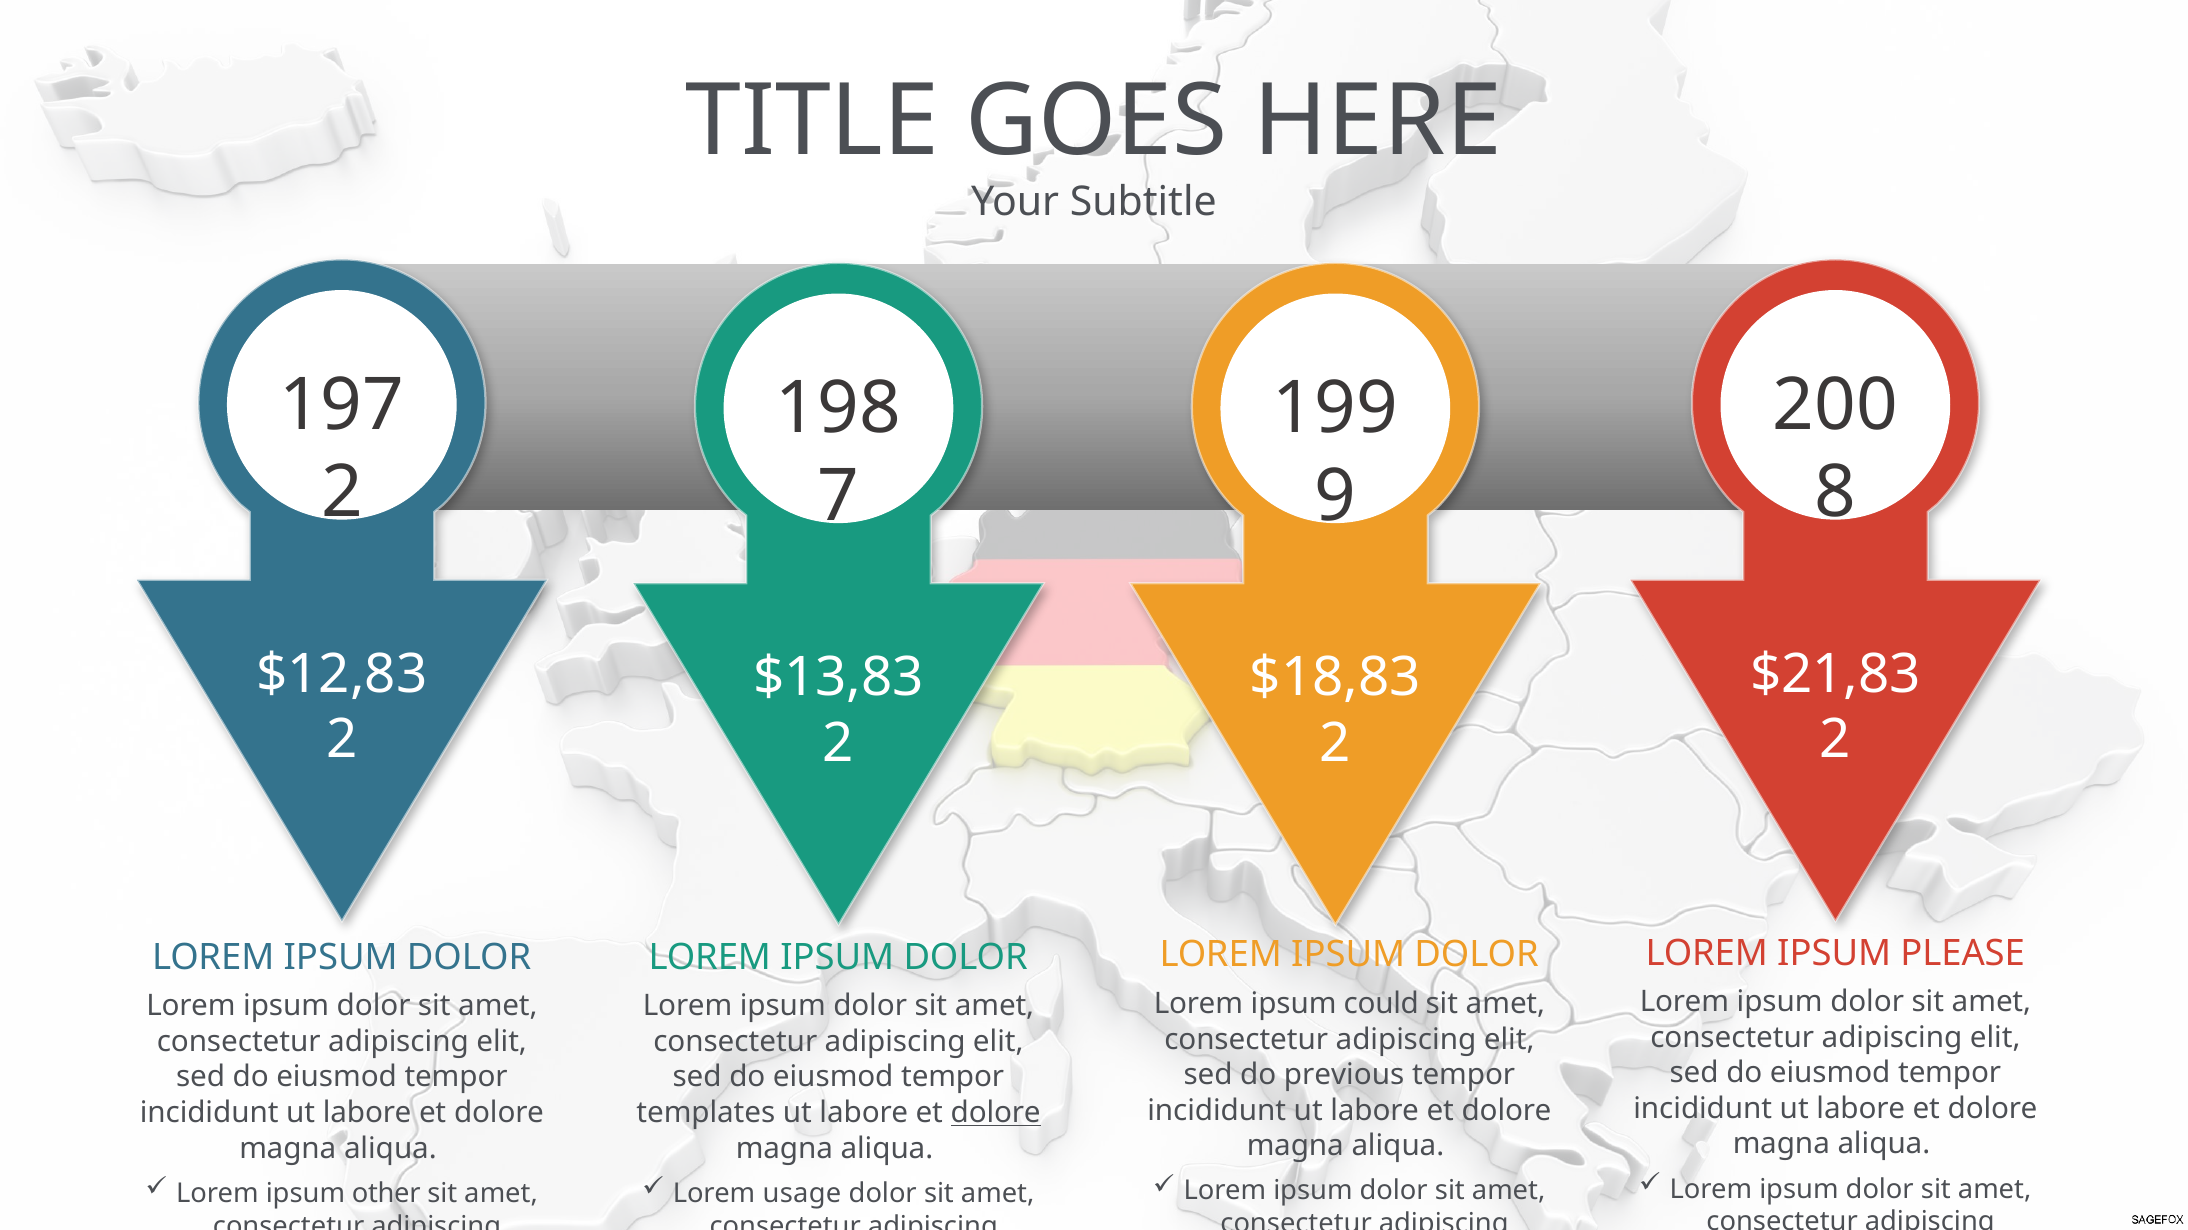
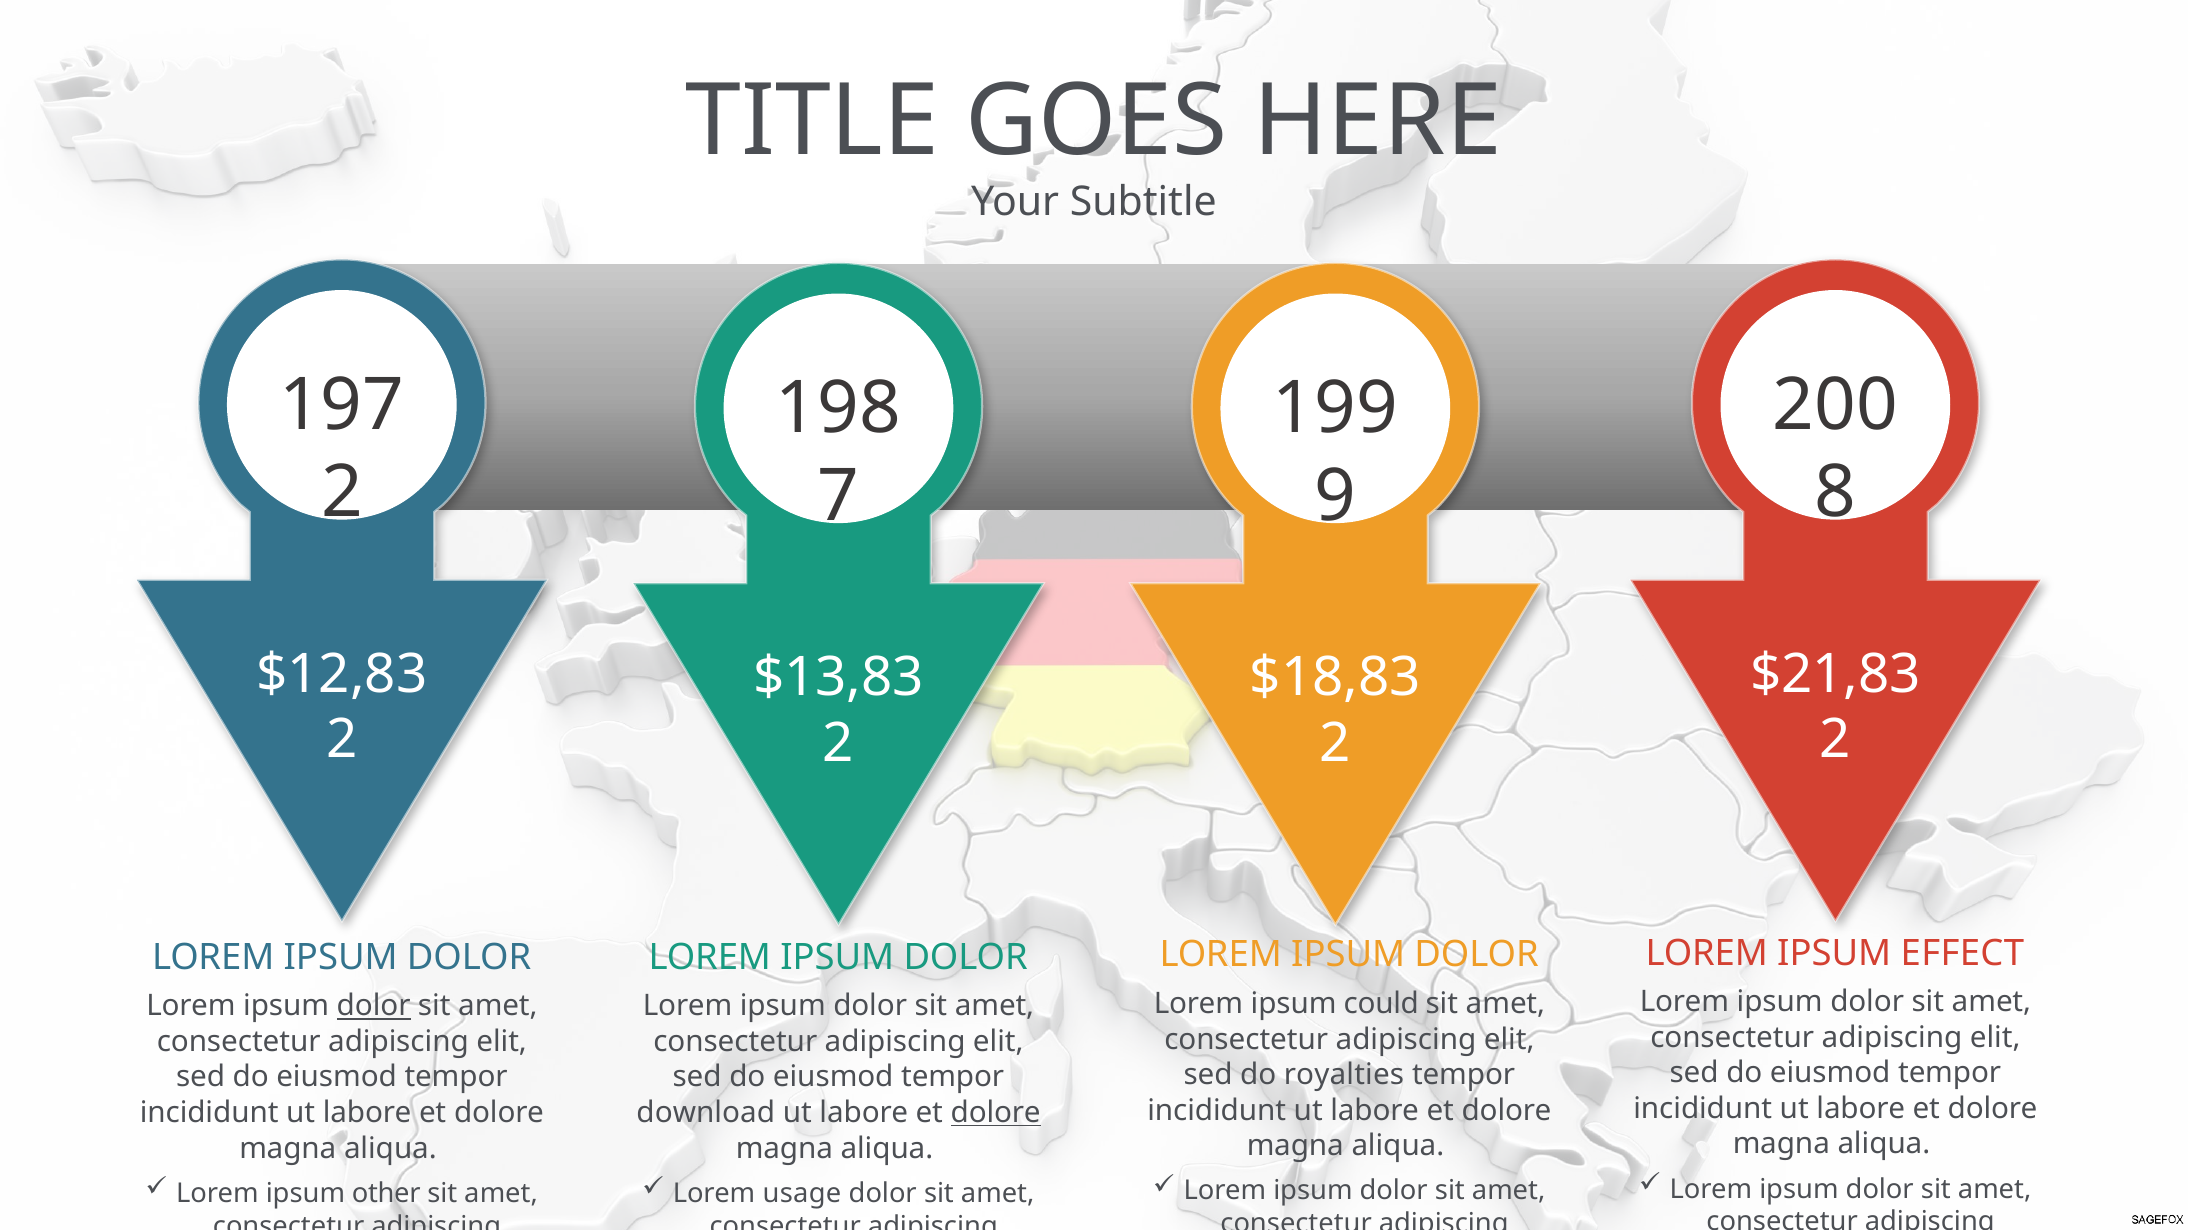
PLEASE: PLEASE -> EFFECT (1962, 954)
dolor underline: none -> present (374, 1007)
previous: previous -> royalties (1344, 1075)
templates: templates -> download (706, 1113)
